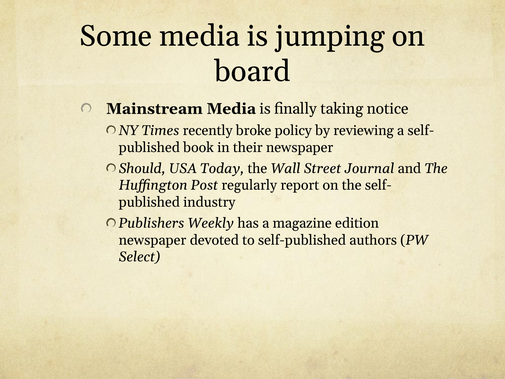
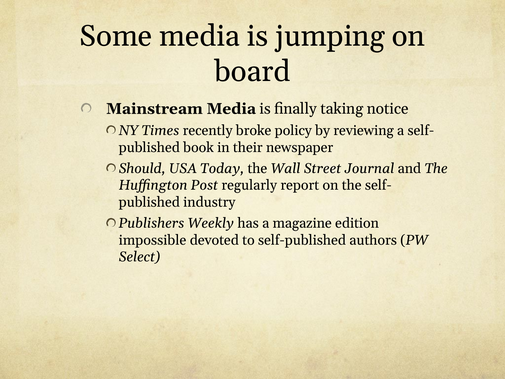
newspaper: newspaper -> impossible (152, 240)
